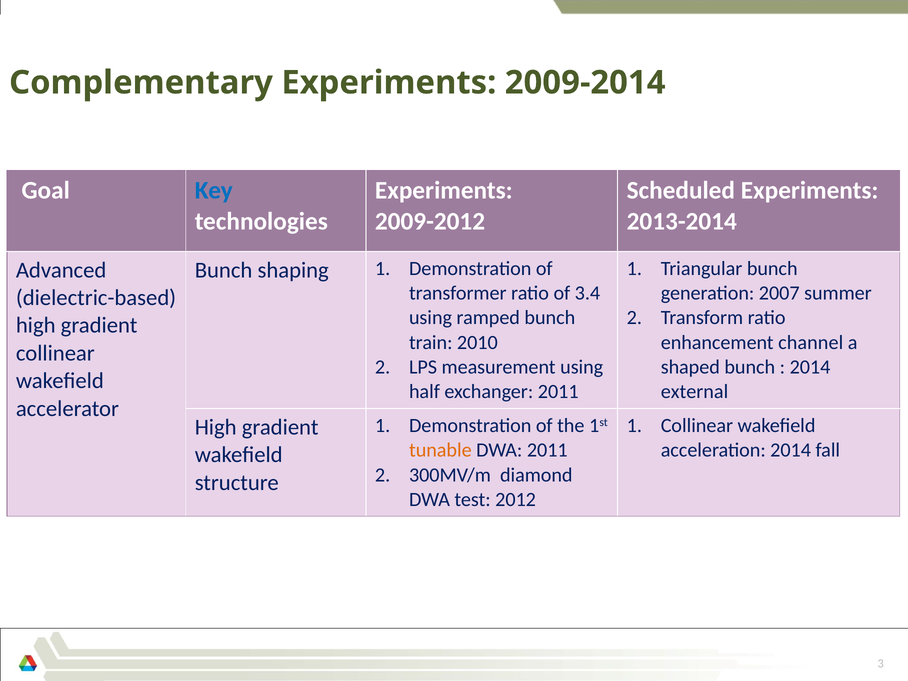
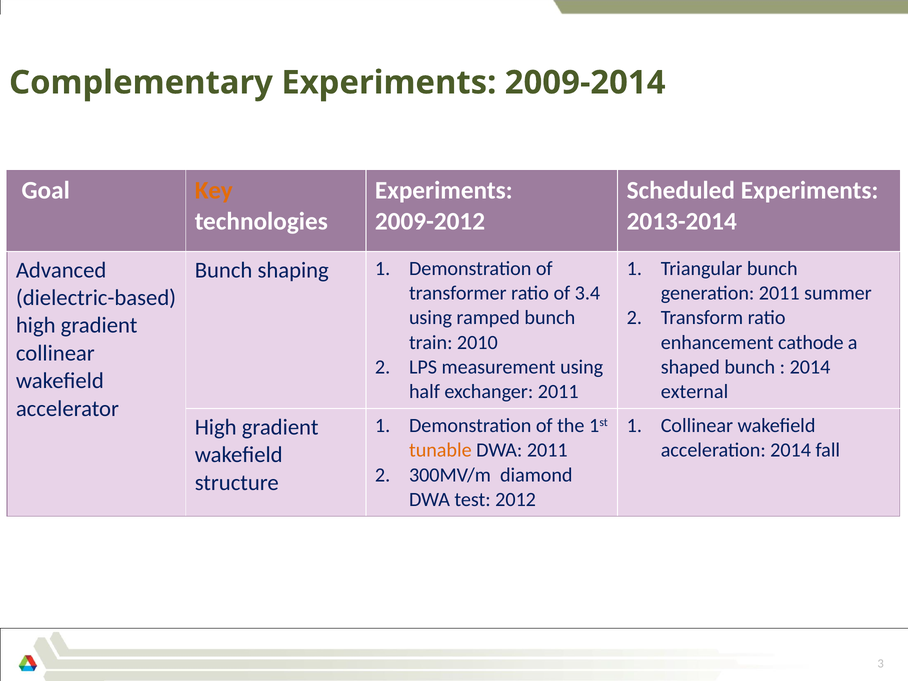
Key colour: blue -> orange (214, 191)
generation 2007: 2007 -> 2011 (779, 293)
channel: channel -> cathode (811, 342)
